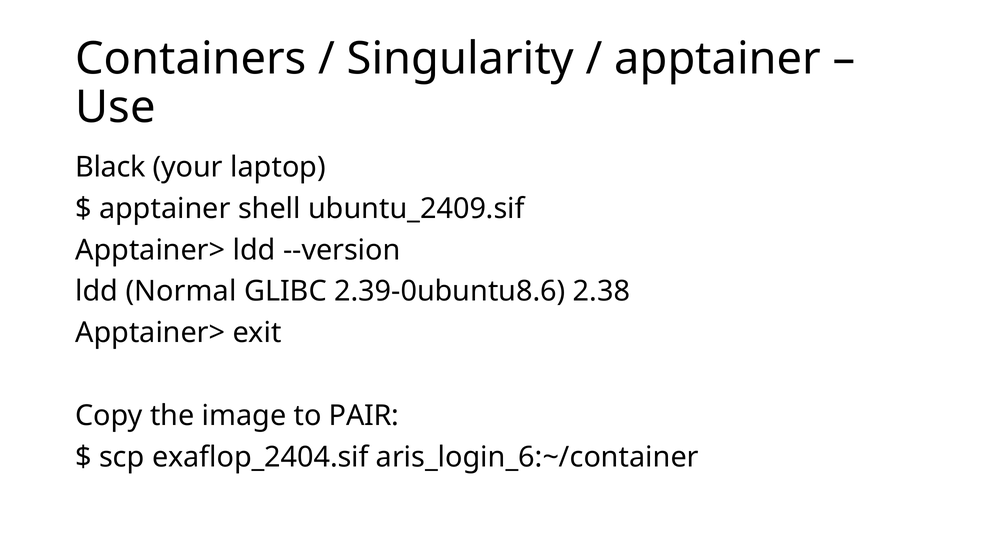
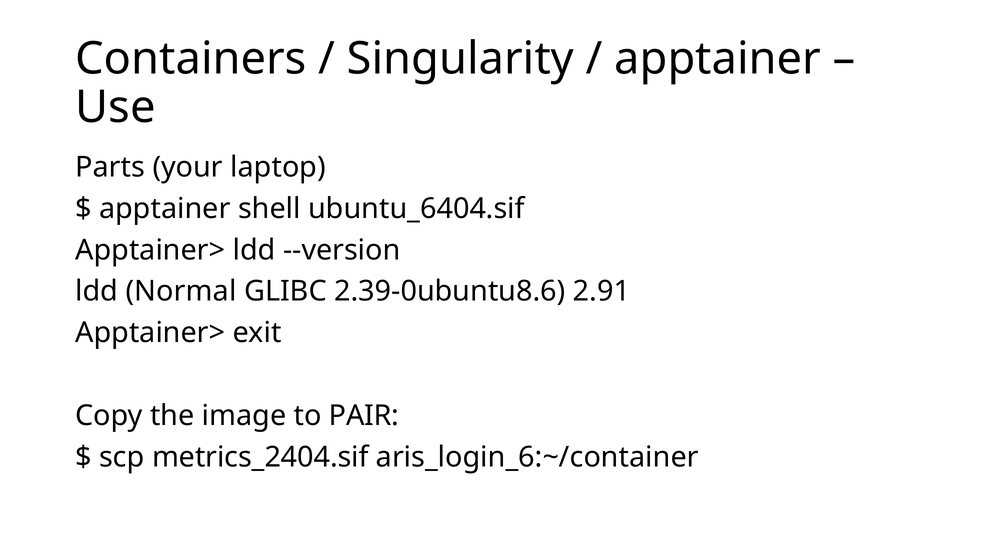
Black: Black -> Parts (110, 167)
ubuntu_2409.sif: ubuntu_2409.sif -> ubuntu_6404.sif (416, 208)
2.38: 2.38 -> 2.91 (601, 291)
exaflop_2404.sif: exaflop_2404.sif -> metrics_2404.sif (260, 457)
